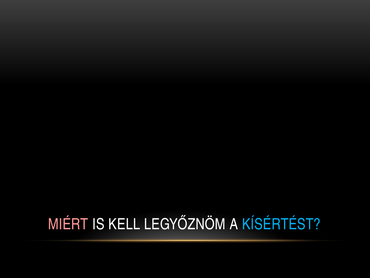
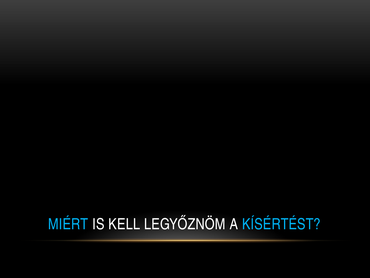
MIÉRT colour: pink -> light blue (68, 224)
